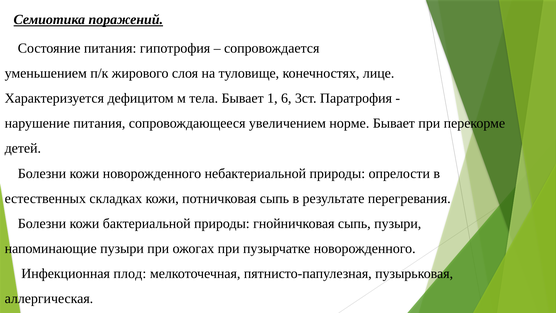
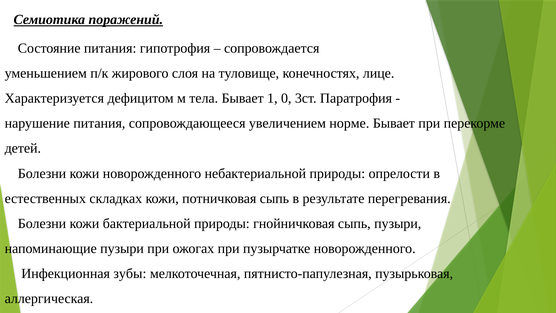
6: 6 -> 0 (286, 98)
плод: плод -> зубы (130, 273)
